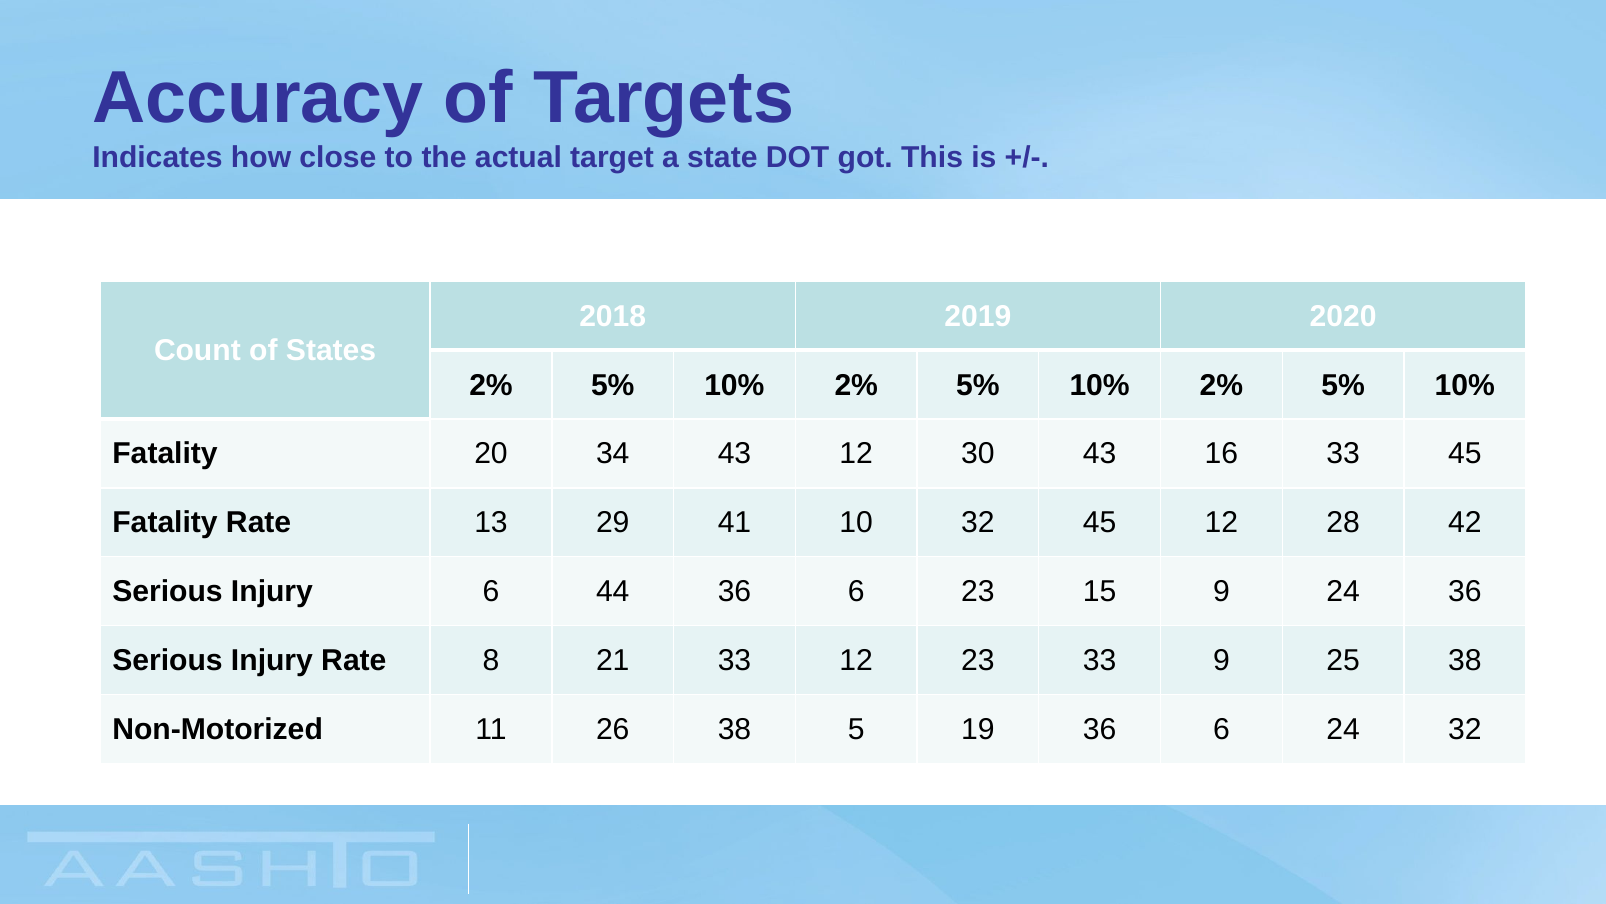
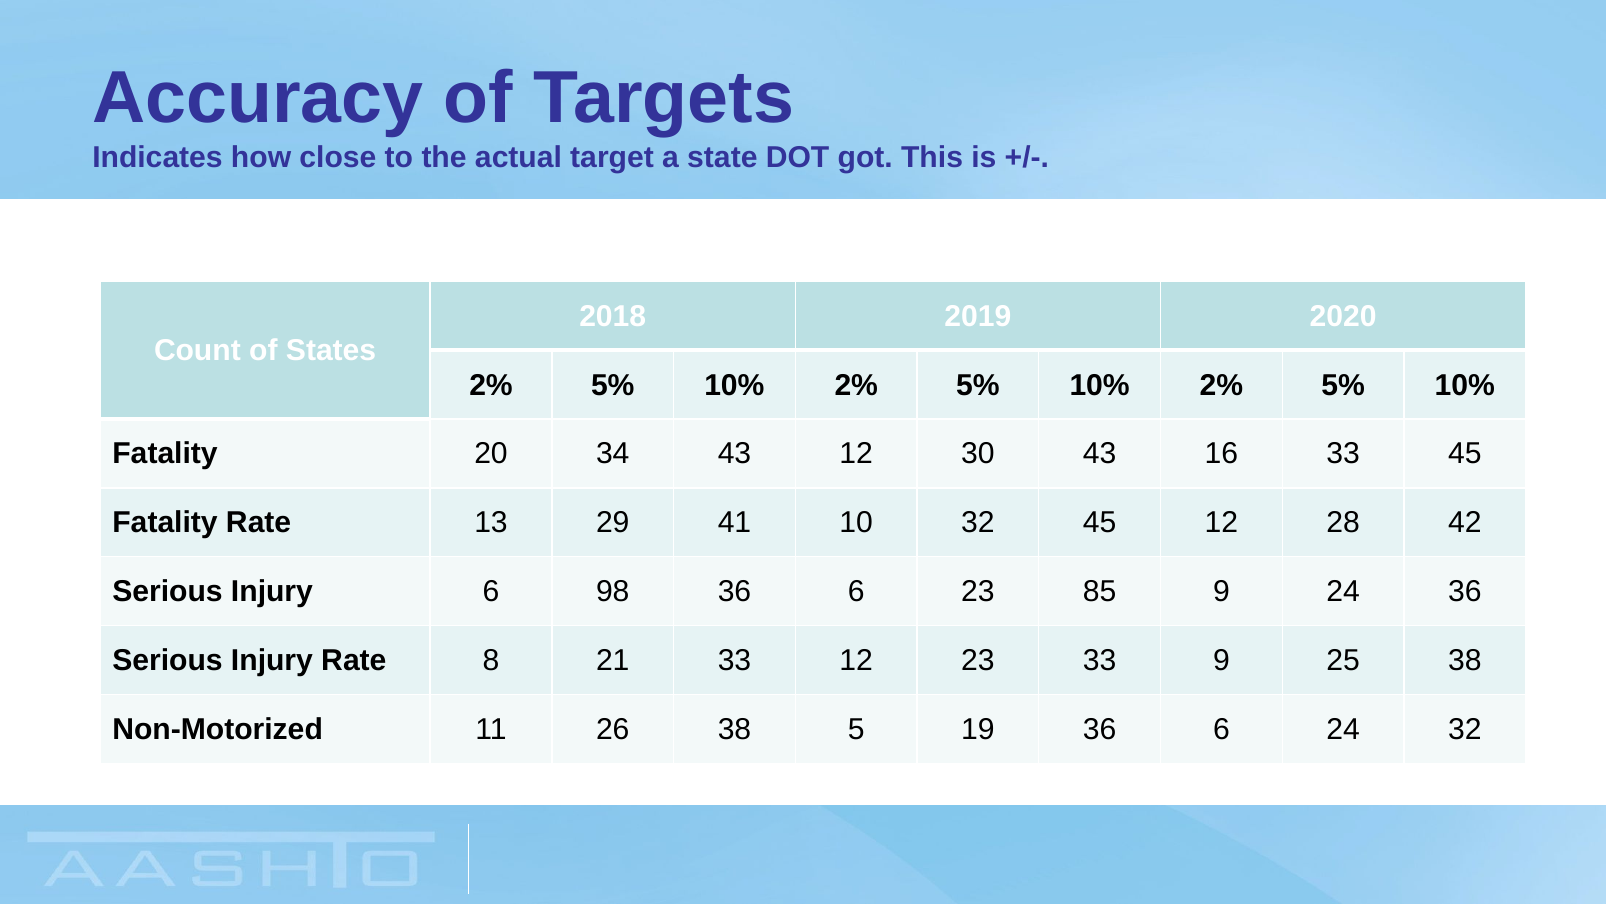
44: 44 -> 98 (613, 591)
15: 15 -> 85 (1100, 591)
